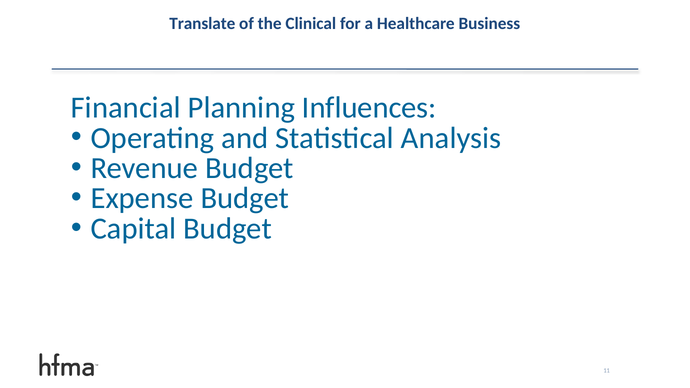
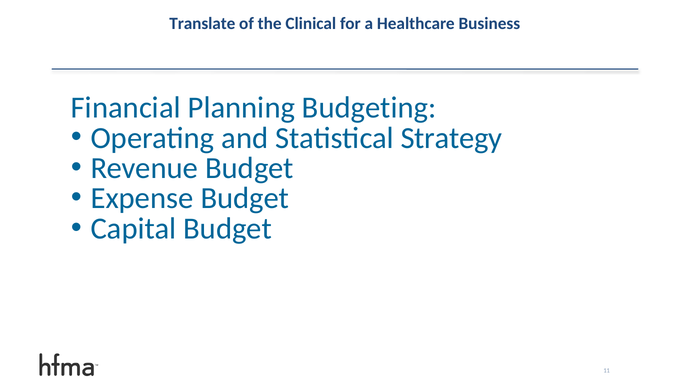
Influences: Influences -> Budgeting (369, 108)
Analysis: Analysis -> Strategy (451, 138)
